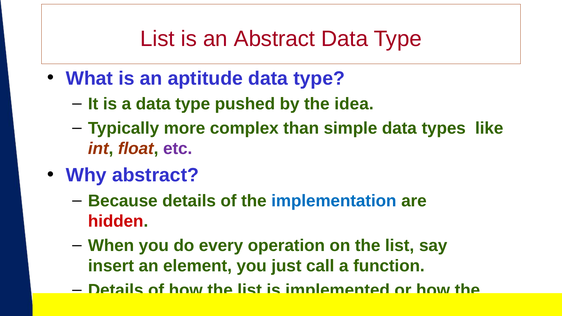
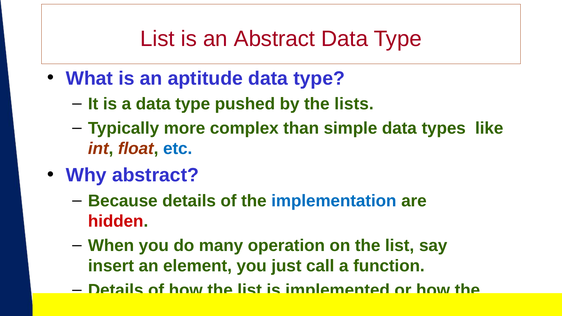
idea: idea -> lists (354, 104)
etc colour: purple -> blue (178, 149)
every: every -> many (221, 246)
